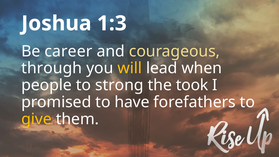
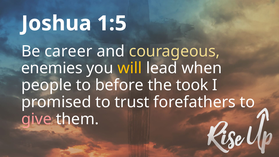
1:3: 1:3 -> 1:5 (112, 23)
through: through -> enemies (52, 68)
strong: strong -> before (119, 85)
have: have -> trust (132, 102)
give colour: yellow -> pink (37, 119)
